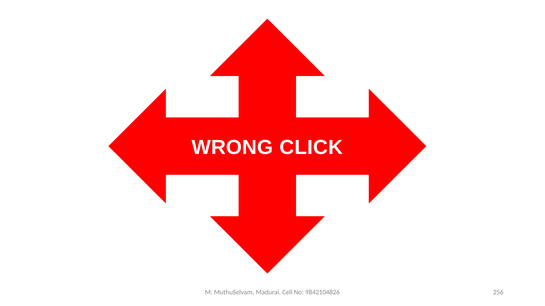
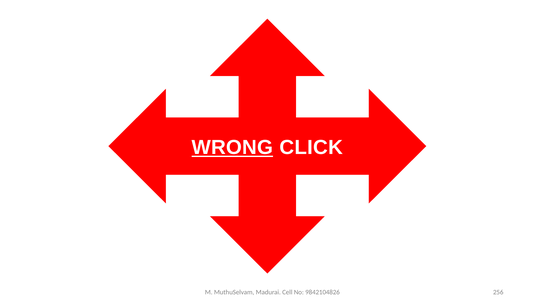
WRONG underline: none -> present (232, 148)
